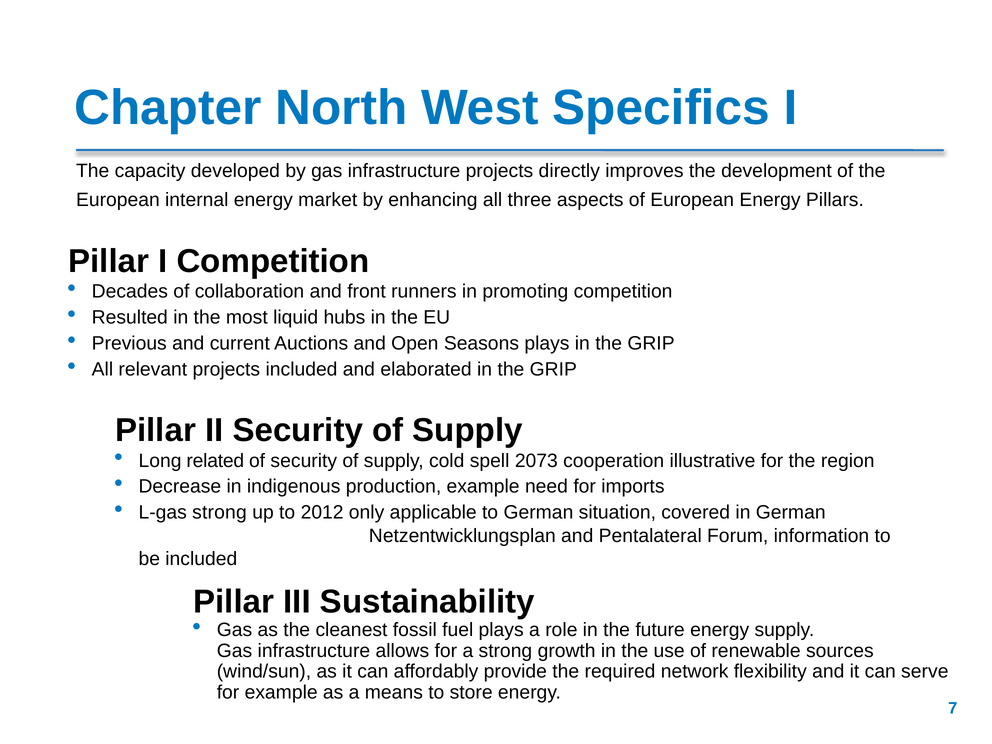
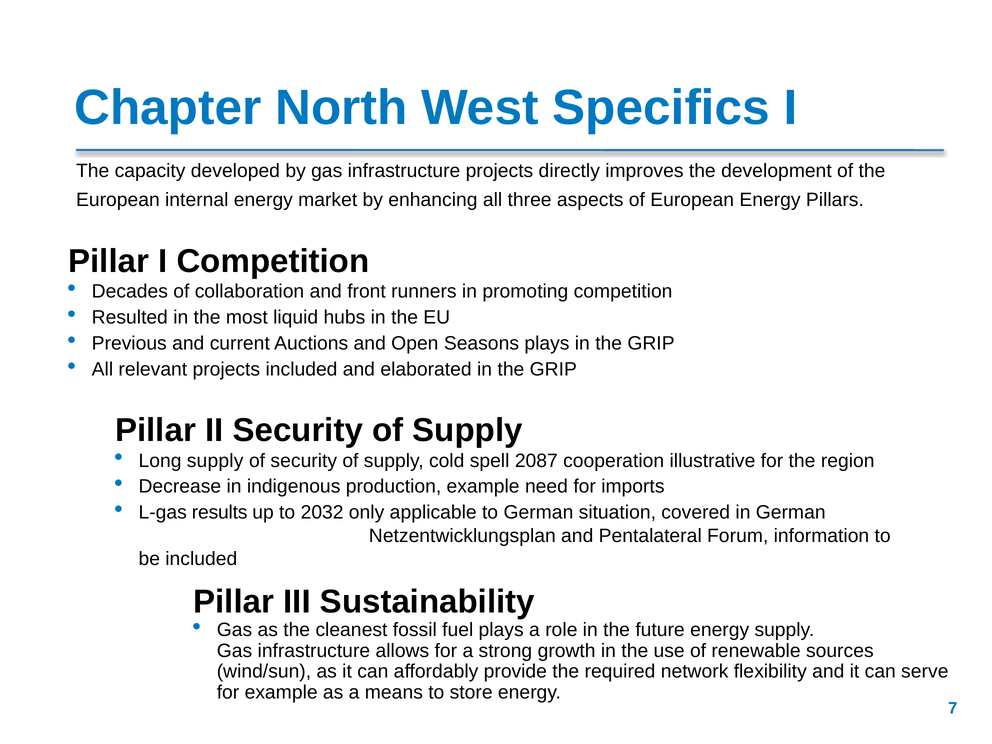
Long related: related -> supply (215, 461)
2073: 2073 -> 2087 (536, 461)
L-gas strong: strong -> results (220, 513)
2012: 2012 -> 2032 (322, 513)
